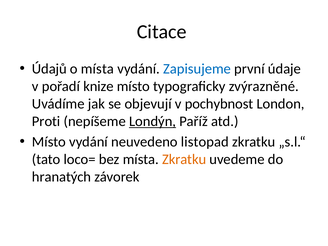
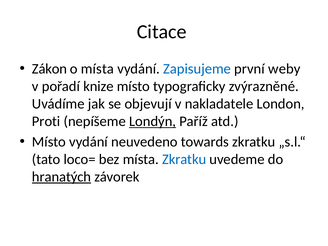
Údajů: Údajů -> Zákon (49, 69)
údaje: údaje -> weby (284, 69)
pochybnost: pochybnost -> nakladatele (219, 104)
listopad: listopad -> towards (205, 142)
Zkratku colour: orange -> blue (184, 159)
hranatých underline: none -> present (62, 177)
